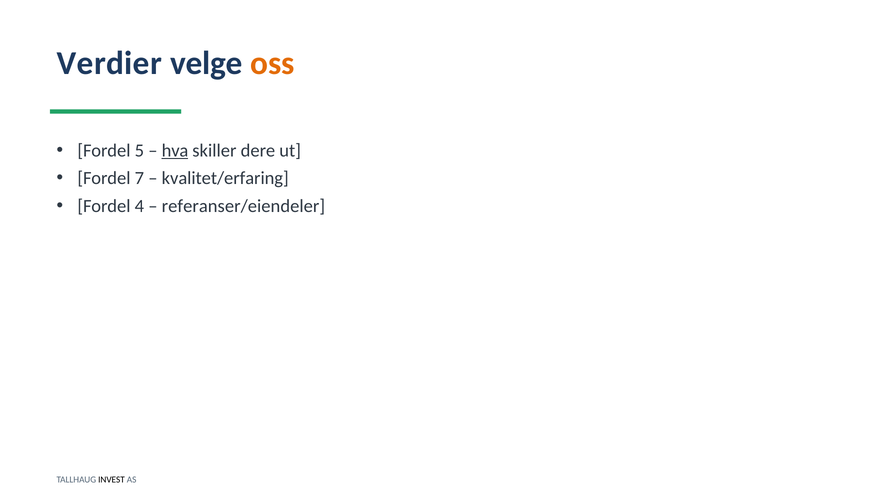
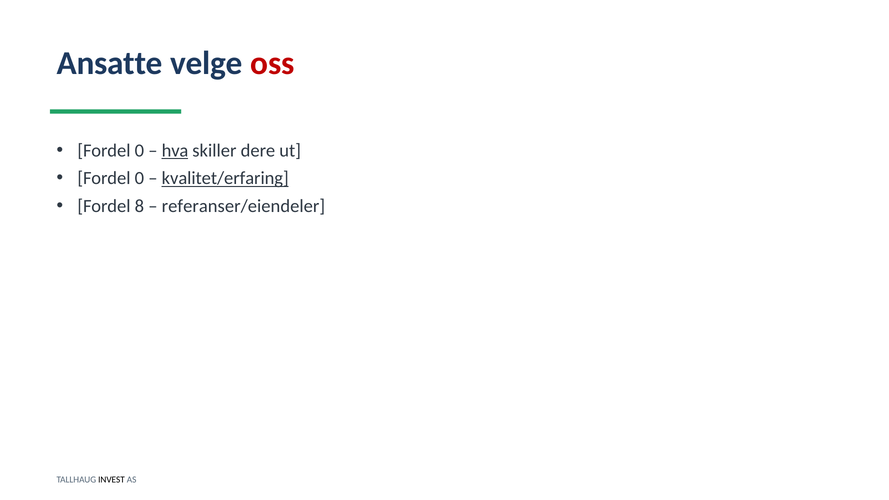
Verdier: Verdier -> Ansatte (110, 63)
oss colour: orange -> red (272, 63)
5: 5 -> 0 (139, 151)
7: 7 -> 0 (139, 178)
kvalitet/erfaring underline: none -> present (225, 178)
4: 4 -> 8 (139, 206)
